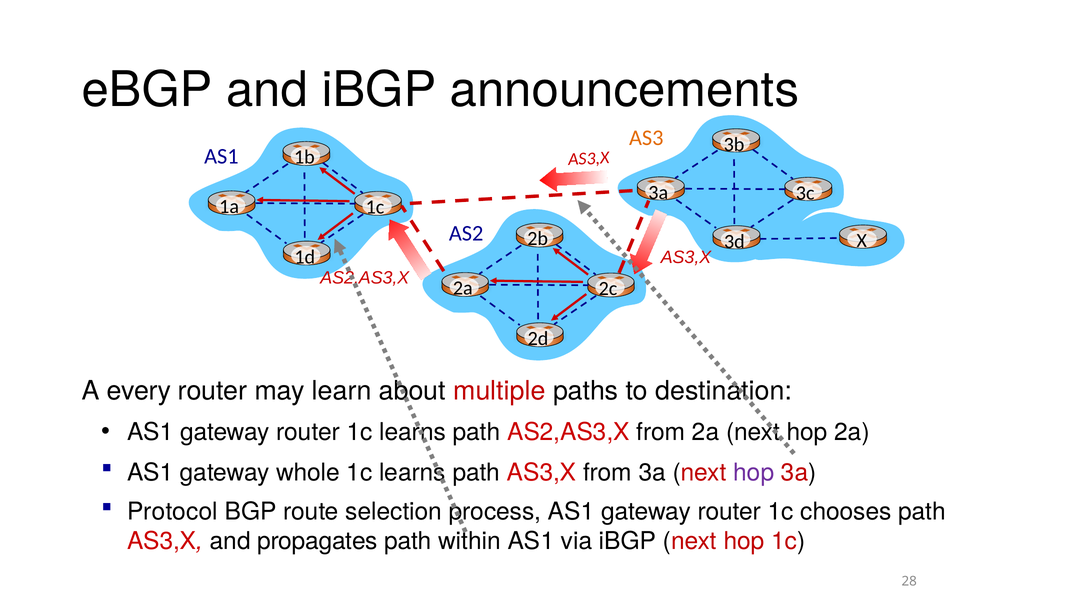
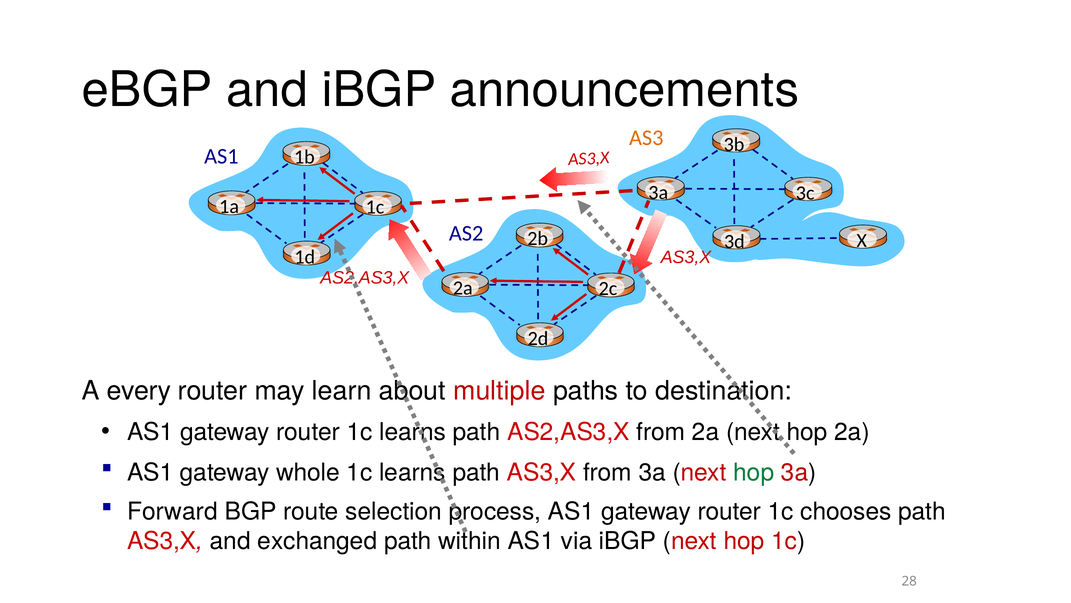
hop colour: purple -> green (754, 472)
Protocol: Protocol -> Forward (172, 511)
propagates: propagates -> exchanged (317, 541)
